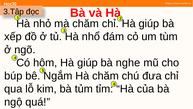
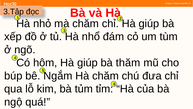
nghe: nghe -> thăm (128, 63)
